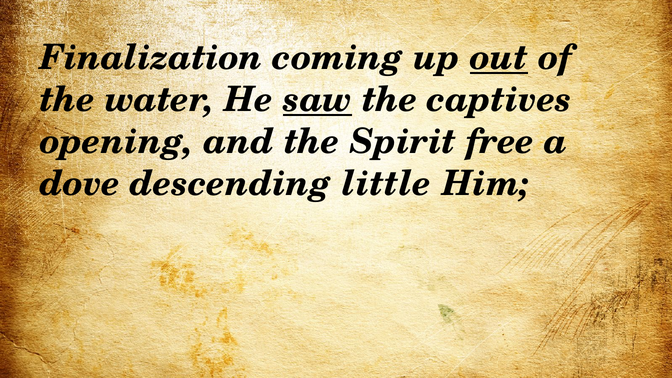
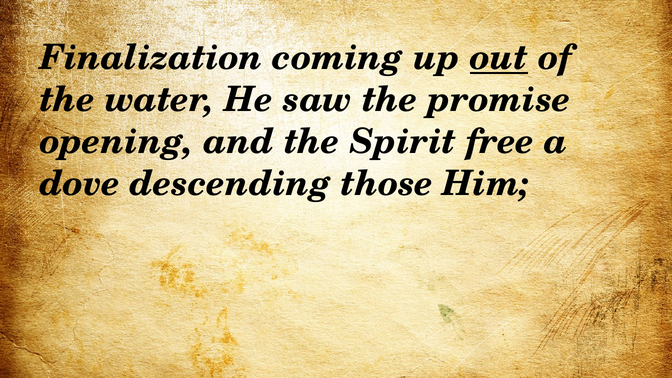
saw underline: present -> none (317, 100)
captives: captives -> promise (499, 100)
little: little -> those (387, 184)
